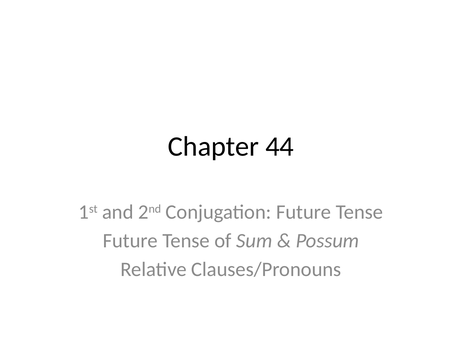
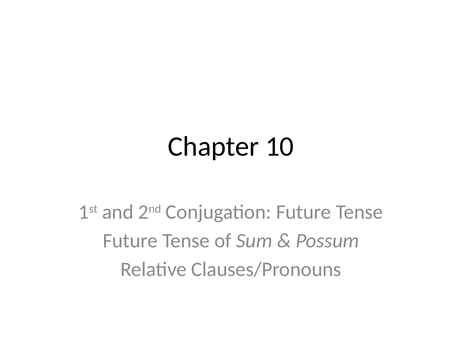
44: 44 -> 10 (280, 147)
